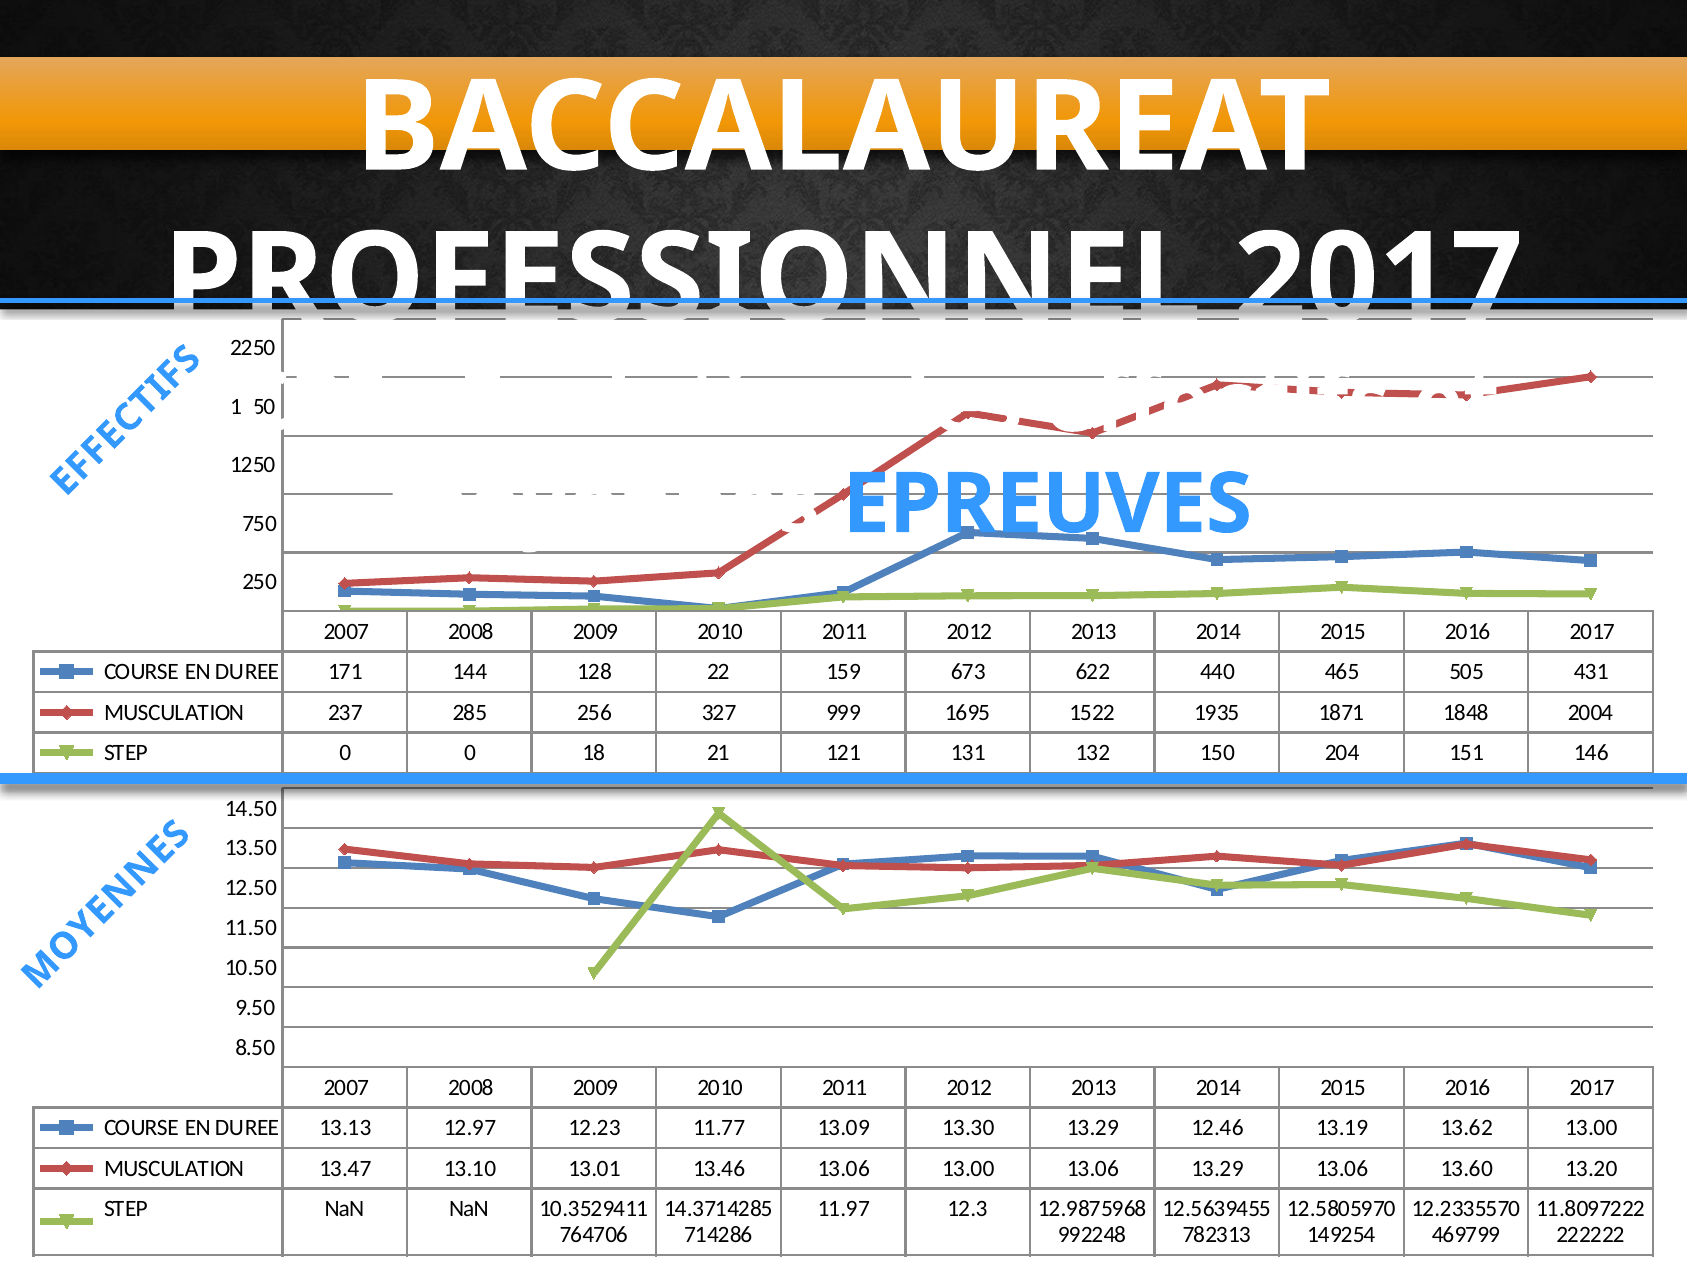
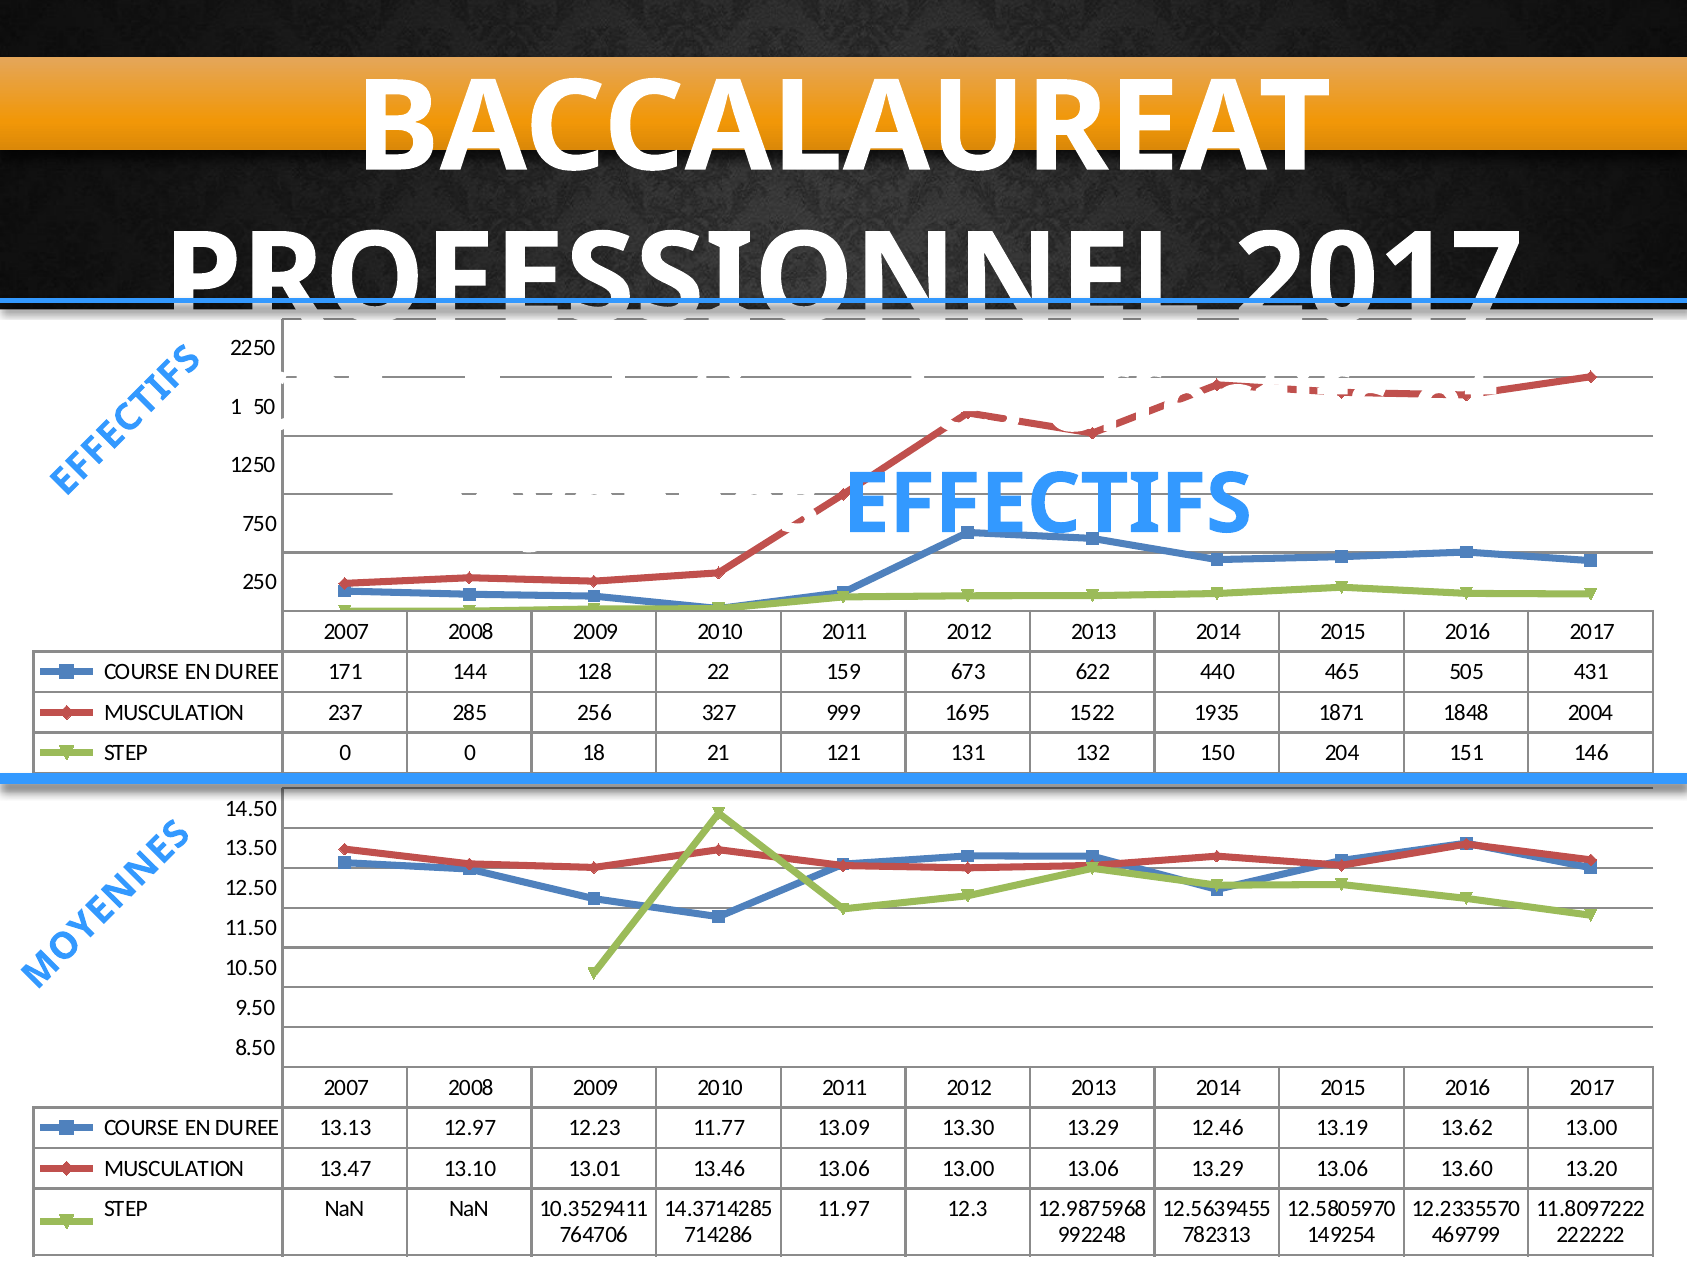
moyennes EPREUVES: EPREUVES -> EFFECTIFS (1047, 504)
